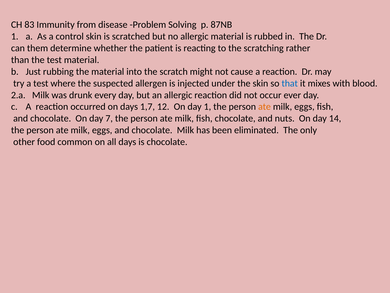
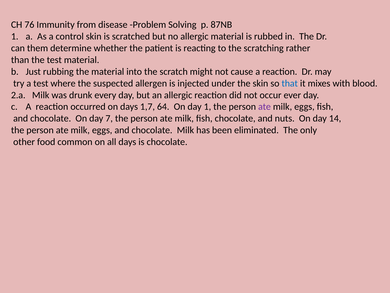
83: 83 -> 76 (29, 25)
12: 12 -> 64 (163, 107)
ate colour: orange -> purple (264, 107)
